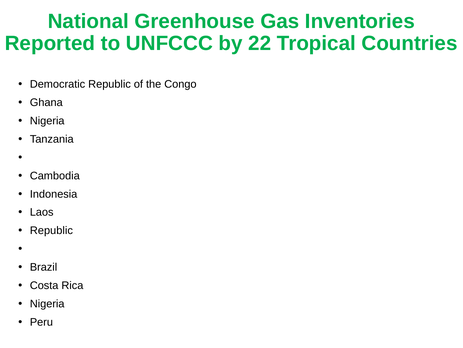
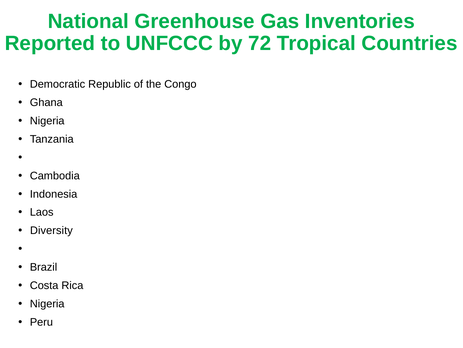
22: 22 -> 72 (260, 43)
Republic: Republic -> Diversity (51, 230)
